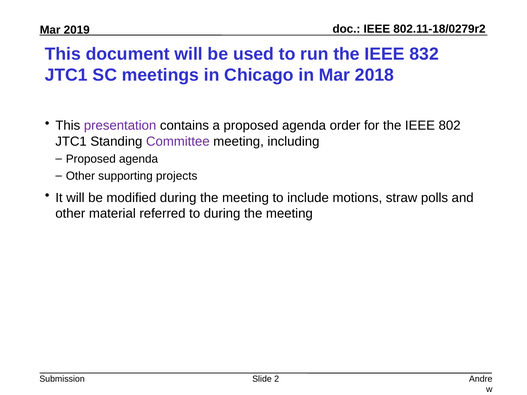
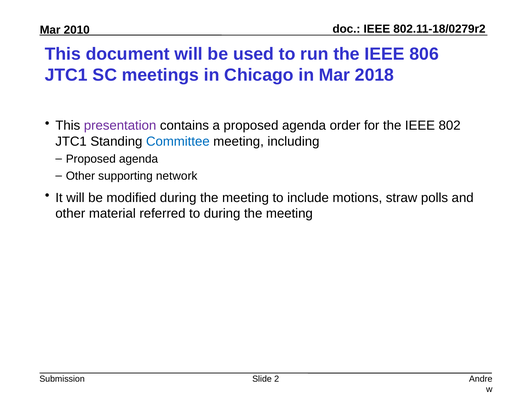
2019: 2019 -> 2010 (77, 30)
832: 832 -> 806 (424, 54)
Committee colour: purple -> blue (178, 141)
projects: projects -> network (177, 176)
